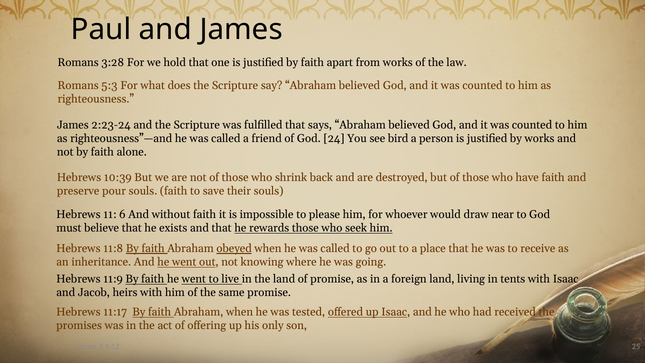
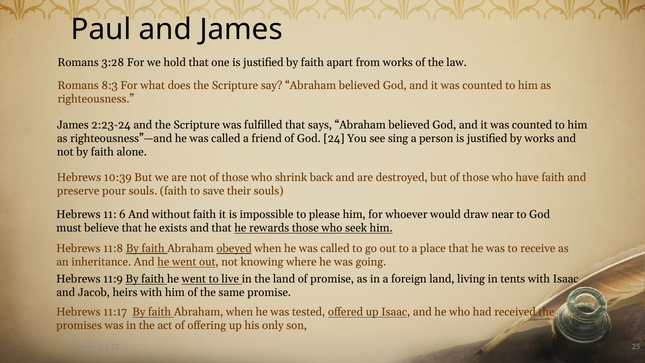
5:3: 5:3 -> 8:3 (110, 85)
bird: bird -> sing (398, 138)
